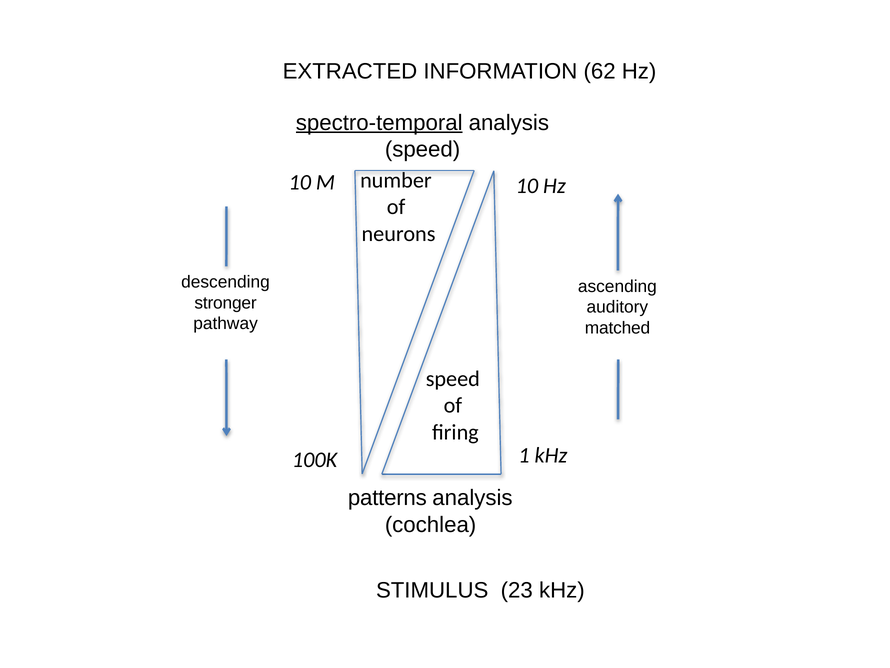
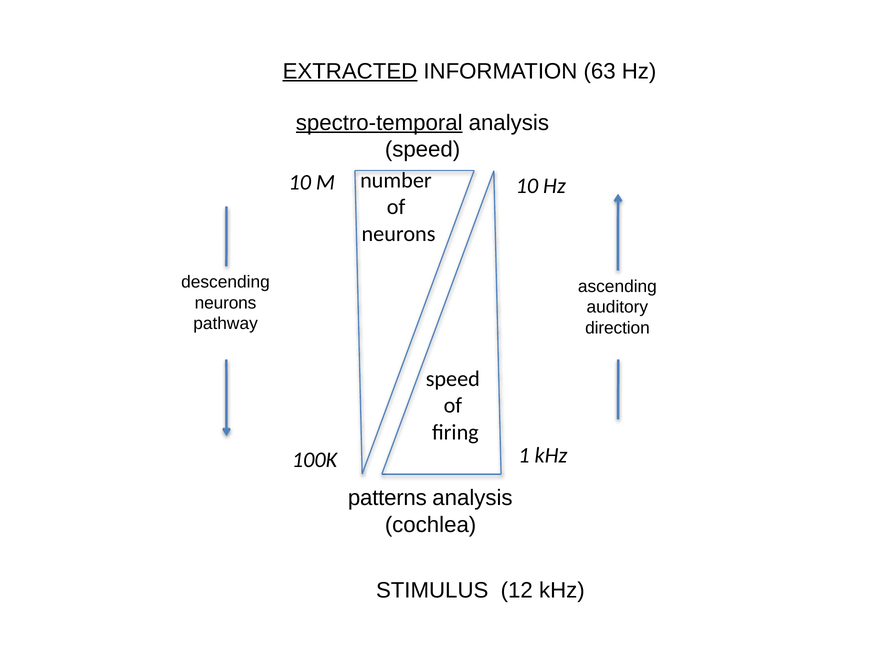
EXTRACTED underline: none -> present (350, 71)
62: 62 -> 63 (600, 71)
stronger: stronger -> neurons (226, 303)
matched: matched -> direction (617, 328)
23: 23 -> 12 (517, 590)
